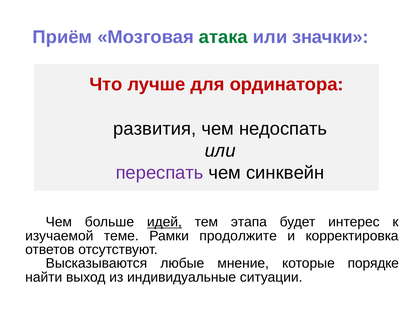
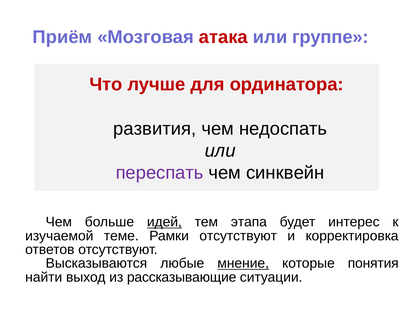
атака colour: green -> red (223, 37)
значки: значки -> группе (330, 37)
Рамки продолжите: продолжите -> отсутствуют (238, 236)
мнение underline: none -> present (243, 264)
порядке: порядке -> понятия (373, 264)
индивидуальные: индивидуальные -> рассказывающие (182, 278)
